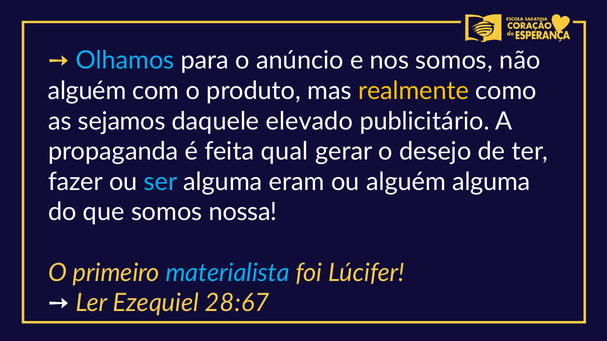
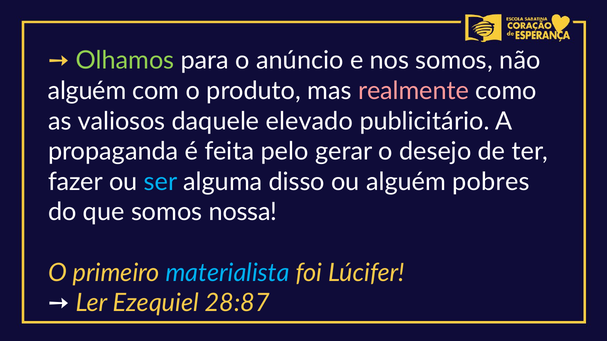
Olhamos colour: light blue -> light green (125, 61)
realmente colour: yellow -> pink (414, 91)
sejamos: sejamos -> valiosos (122, 121)
qual: qual -> pelo (285, 152)
eram: eram -> disso (297, 182)
alguém alguma: alguma -> pobres (491, 182)
28:67: 28:67 -> 28:87 (237, 303)
